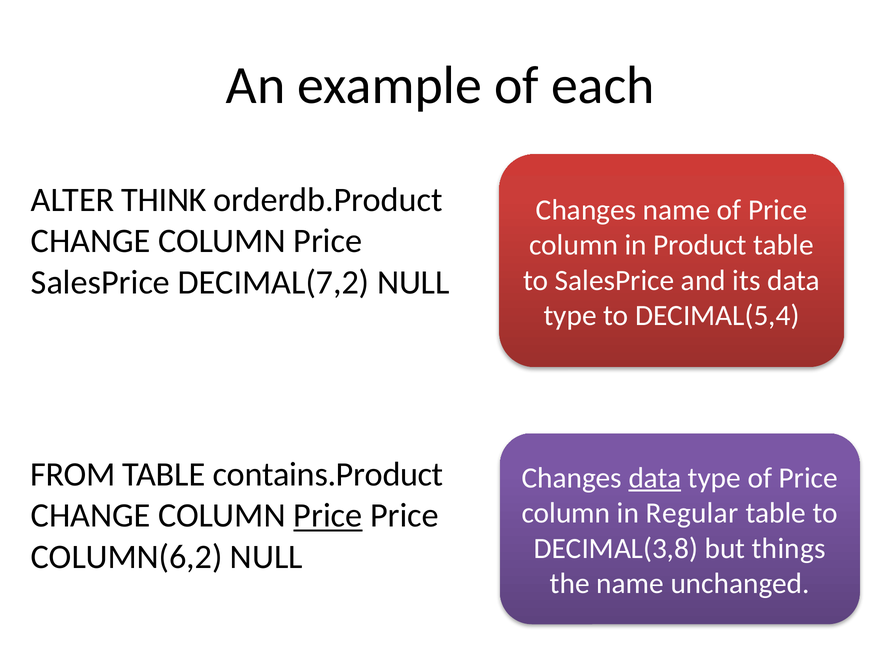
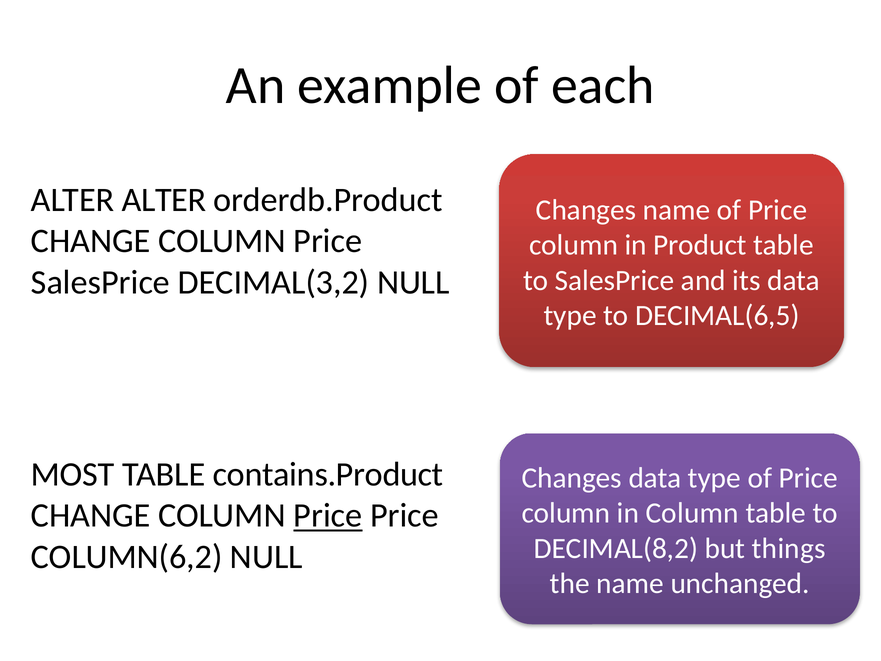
ALTER THINK: THINK -> ALTER (164, 200)
DECIMAL(7,2: DECIMAL(7,2 -> DECIMAL(3,2 (274, 282)
DECIMAL(5,4: DECIMAL(5,4 -> DECIMAL(6,5 (717, 315)
FROM: FROM -> MOST (73, 474)
data underline: present -> none (655, 478)
in Regular: Regular -> Column (692, 513)
DECIMAL(3,8: DECIMAL(3,8 -> DECIMAL(8,2 (616, 548)
